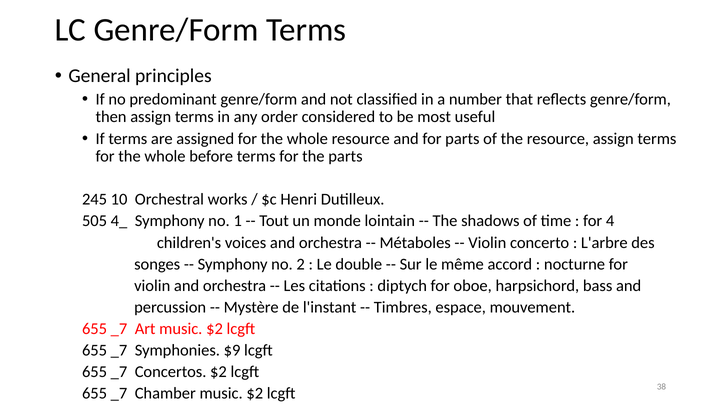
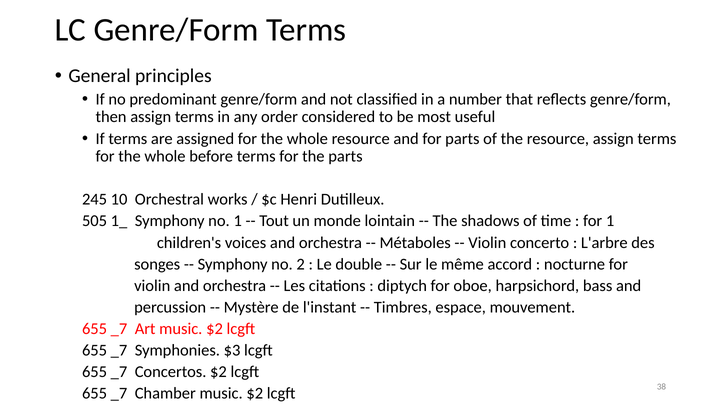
4_: 4_ -> 1_ (119, 221)
for 4: 4 -> 1 (610, 221)
$9: $9 -> $3 (232, 351)
